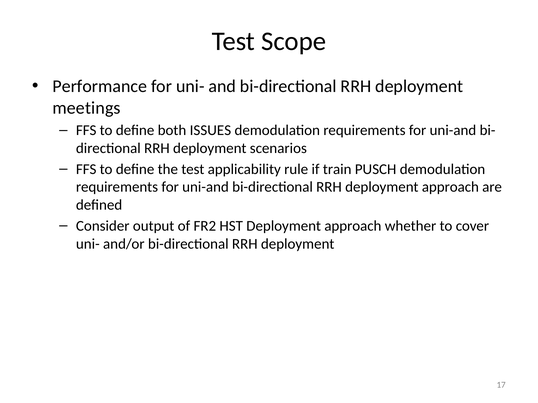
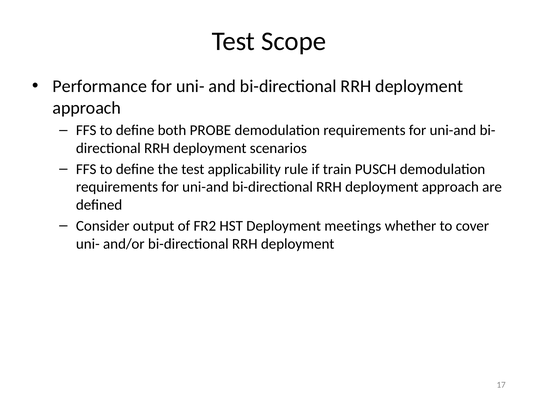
meetings: meetings -> approach (87, 108)
ISSUES: ISSUES -> PROBE (210, 130)
HST Deployment approach: approach -> meetings (353, 226)
